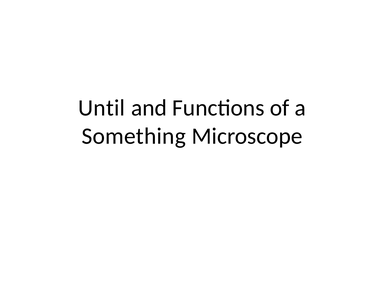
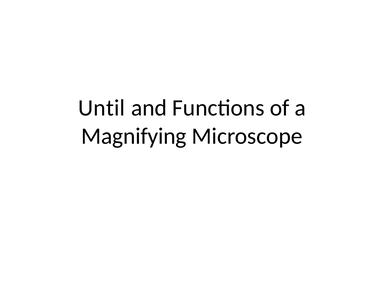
Something: Something -> Magnifying (134, 136)
